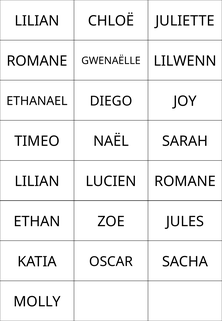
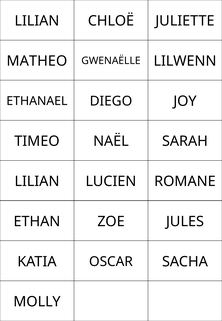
ROMANE: ROMANE -> MATHEO (37, 61)
